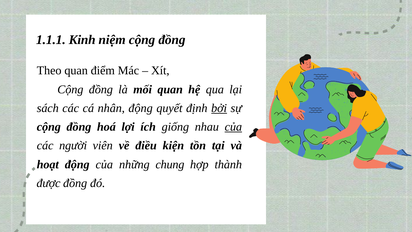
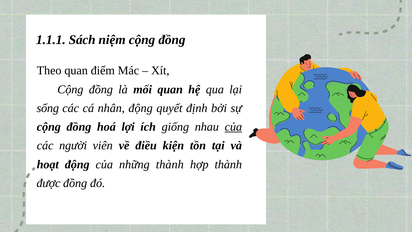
Kinh: Kinh -> Sách (82, 40)
sách: sách -> sống (48, 108)
bởi underline: present -> none (219, 108)
những chung: chung -> thành (170, 164)
